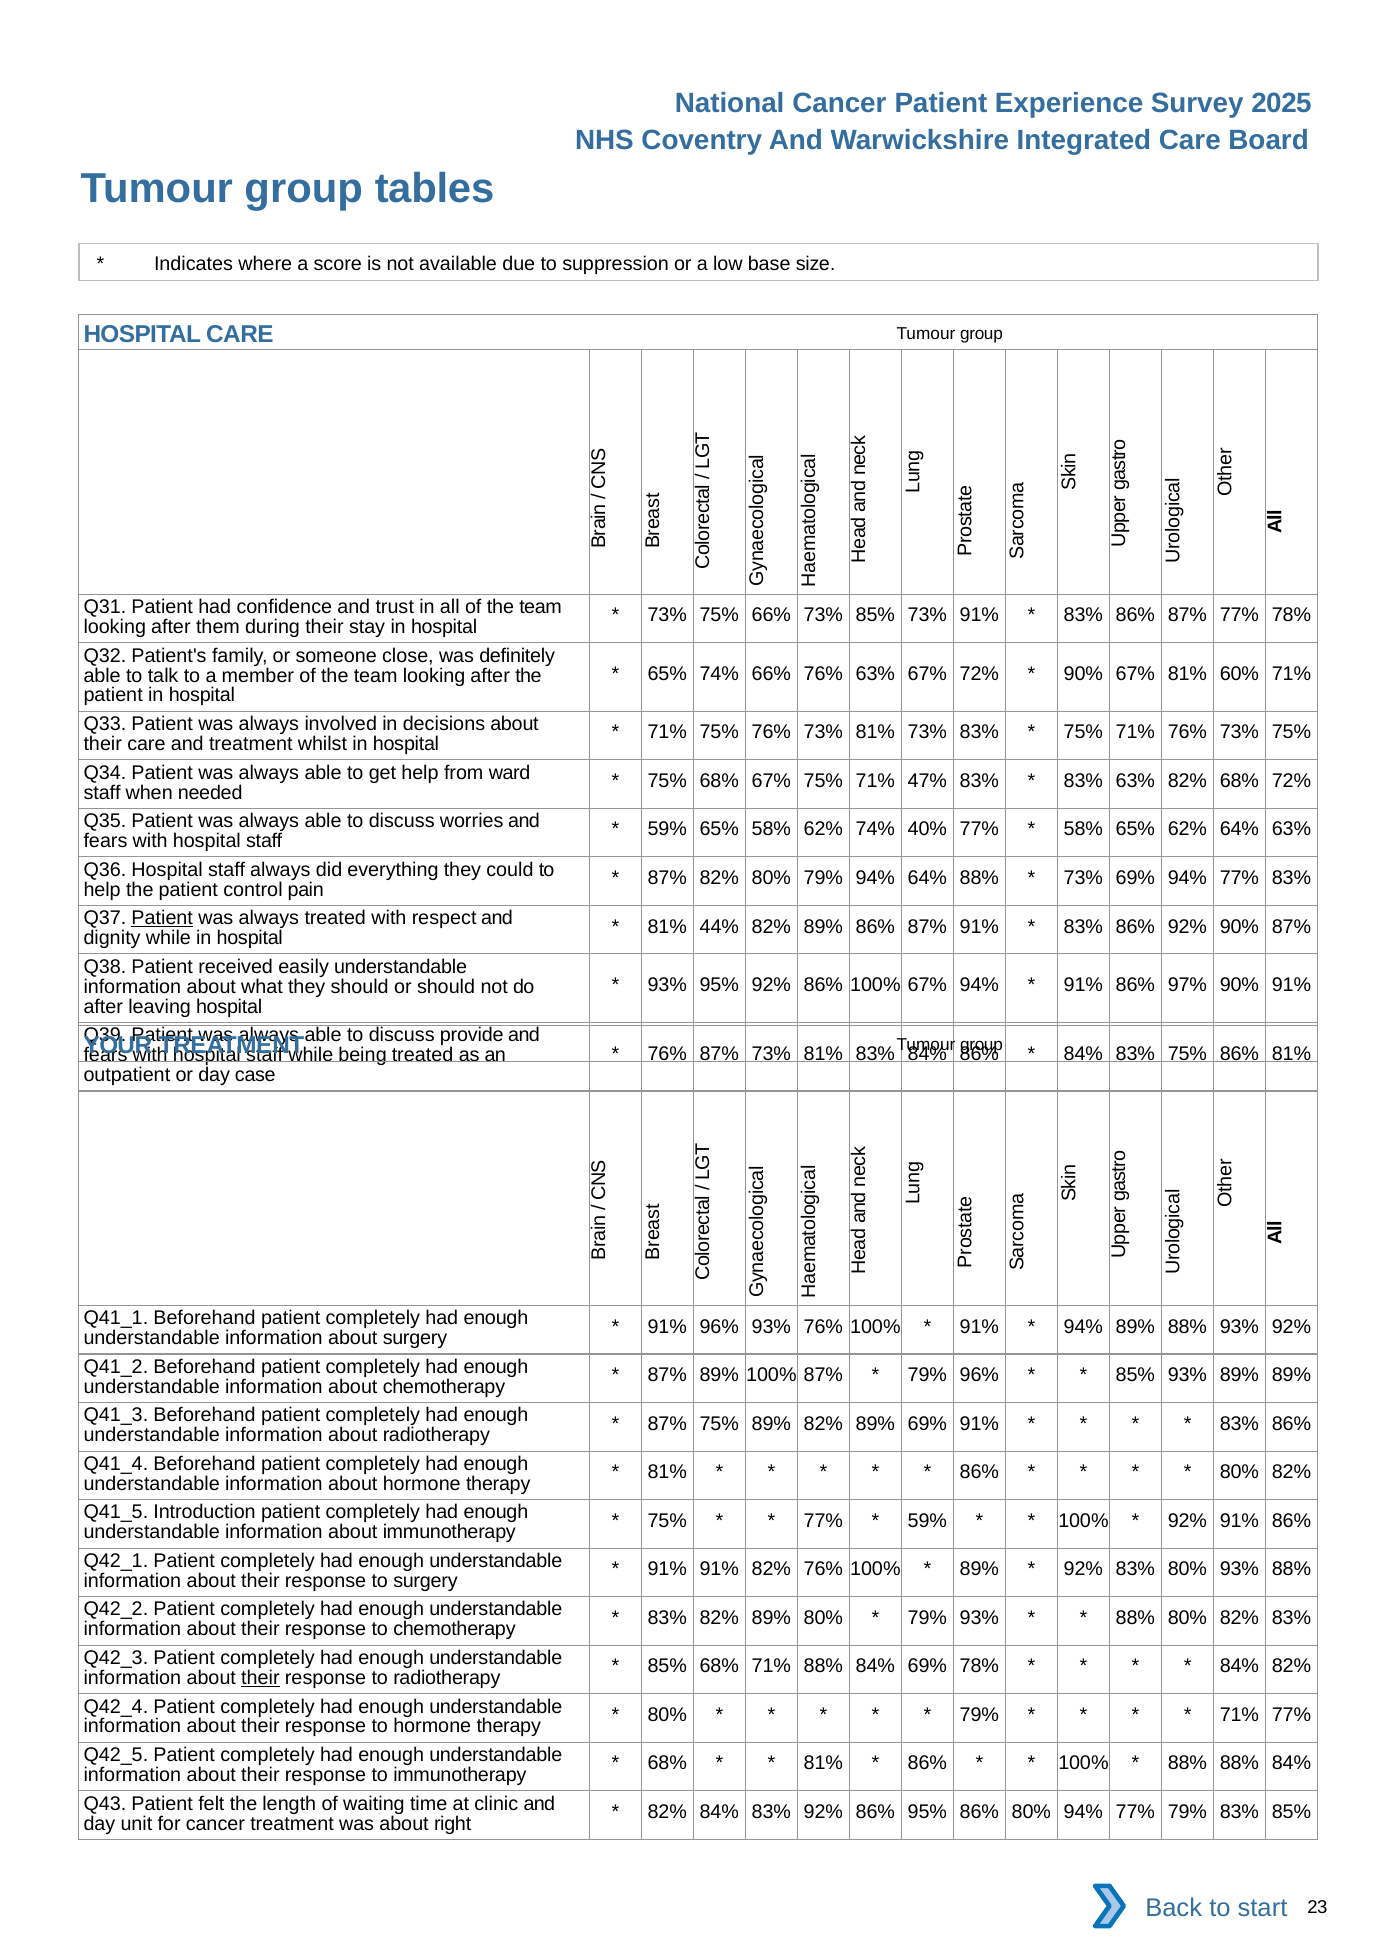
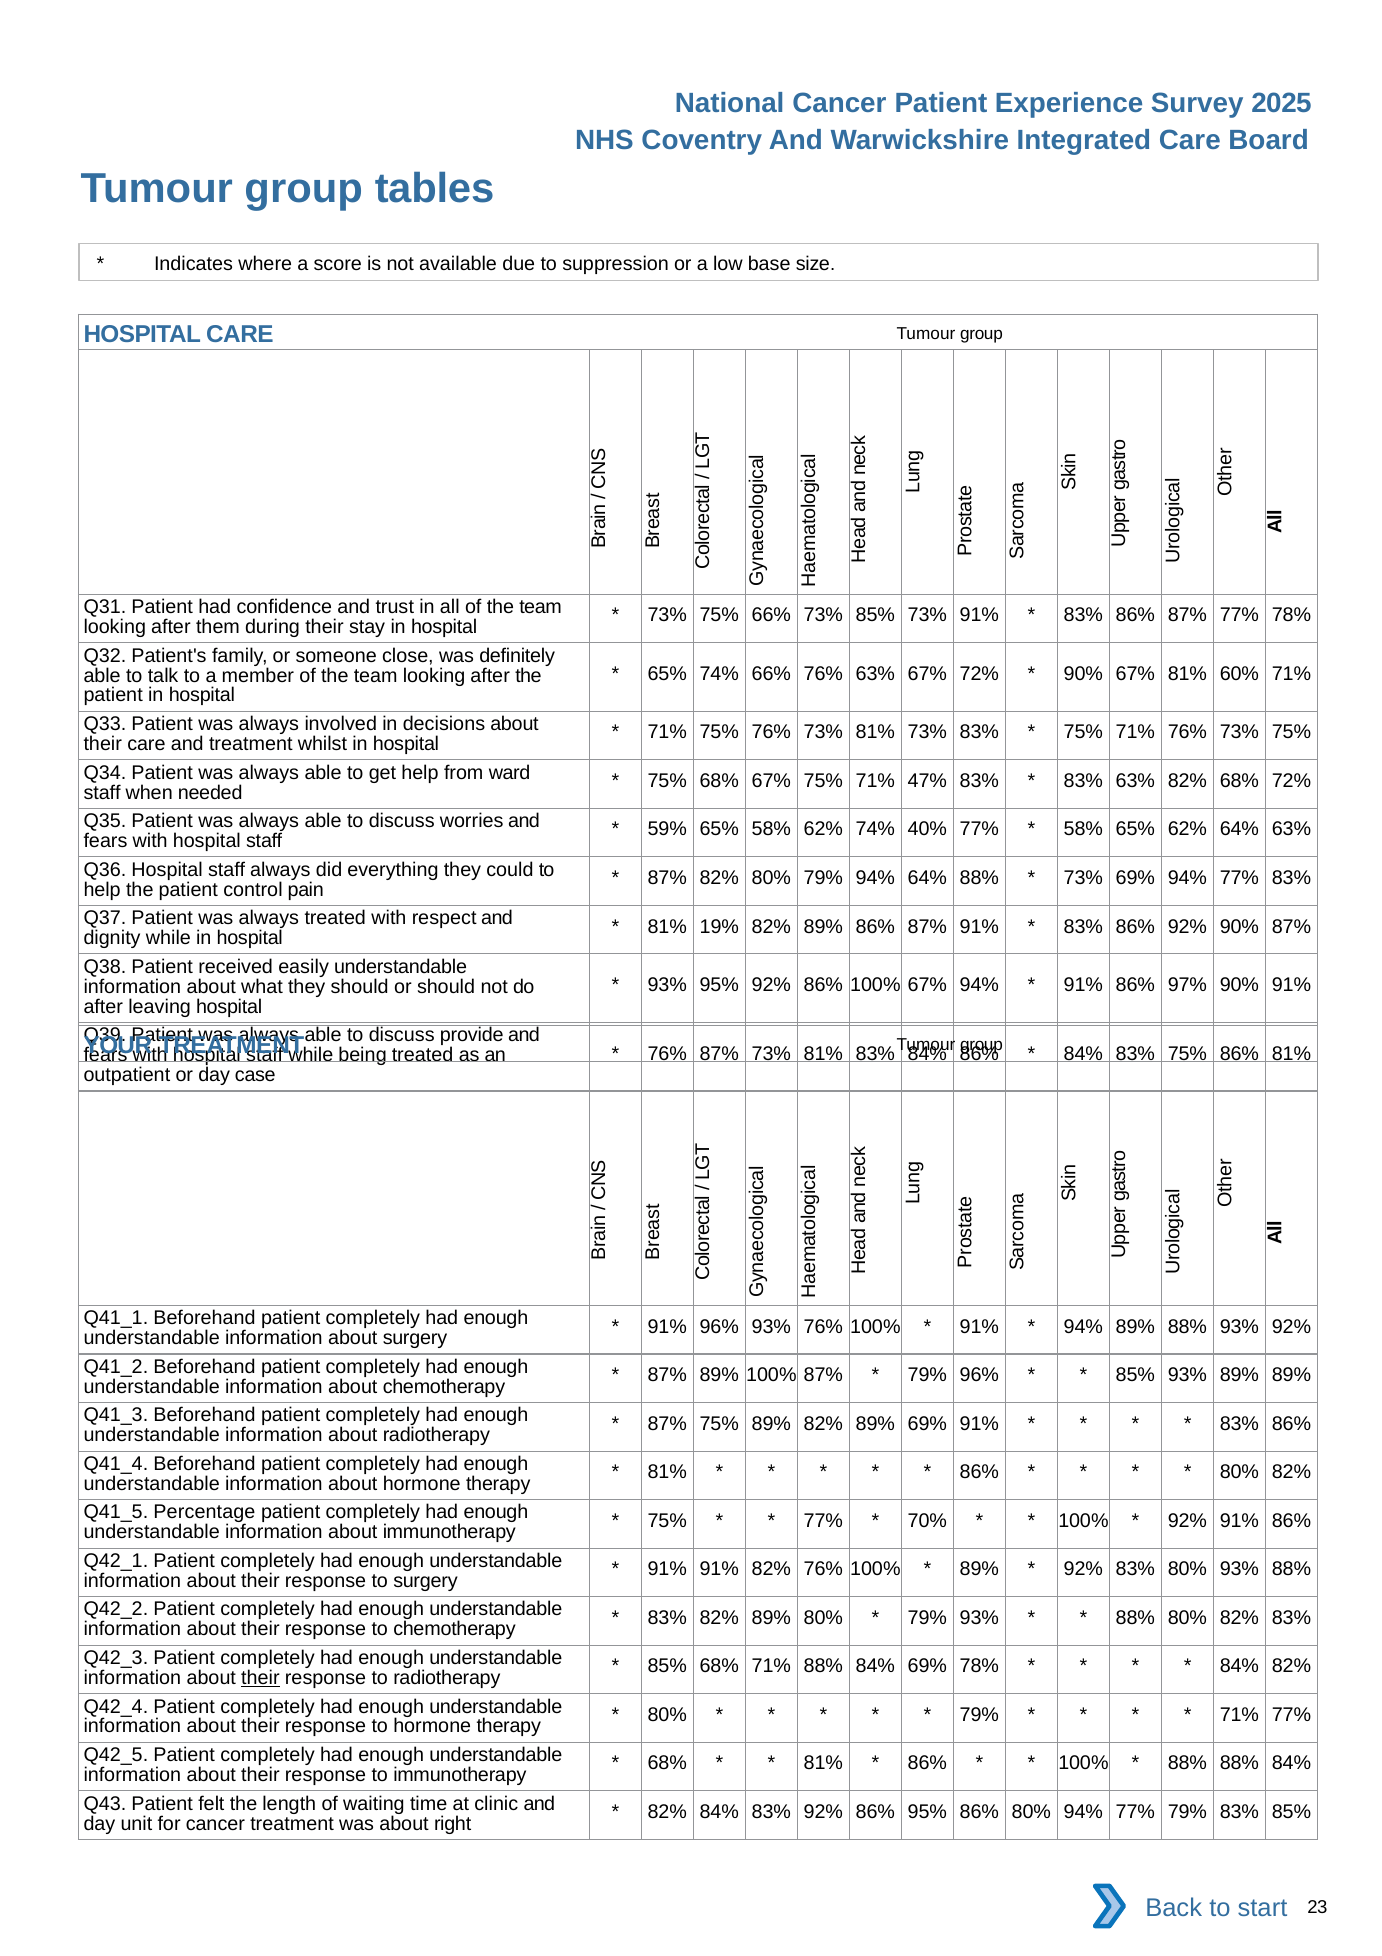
Patient underline: present -> none (162, 918)
44%: 44% -> 19% (719, 926)
Introduction: Introduction -> Percentage (204, 1512)
59%: 59% -> 70% (927, 1521)
